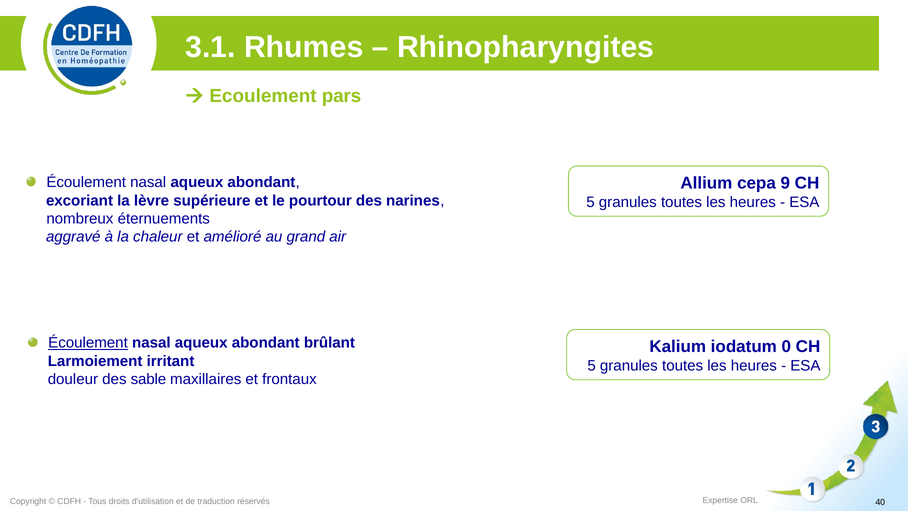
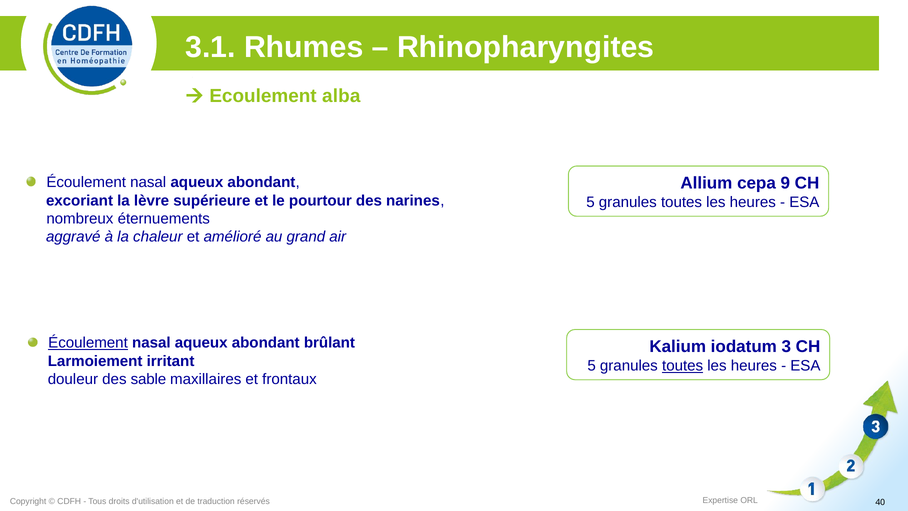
pars: pars -> alba (341, 96)
0: 0 -> 3 (786, 347)
toutes underline: none -> present (683, 366)
